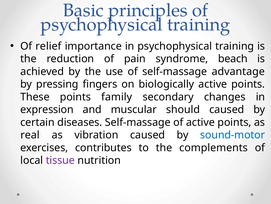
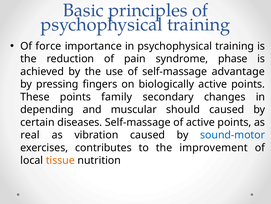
relief: relief -> force (48, 46)
beach: beach -> phase (233, 59)
expression: expression -> depending (47, 109)
complements: complements -> improvement (214, 147)
tissue colour: purple -> orange (60, 160)
